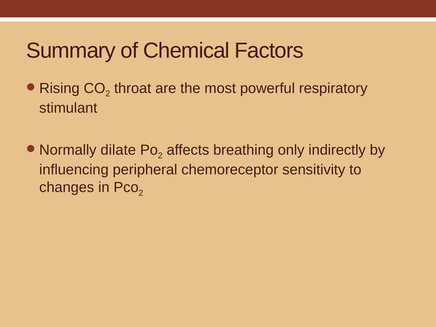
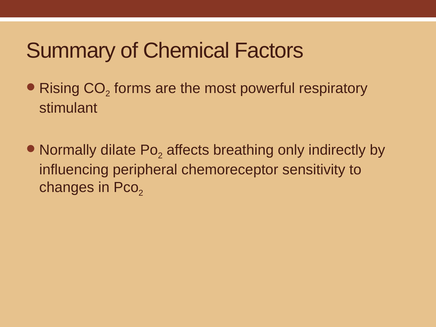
throat: throat -> forms (133, 88)
